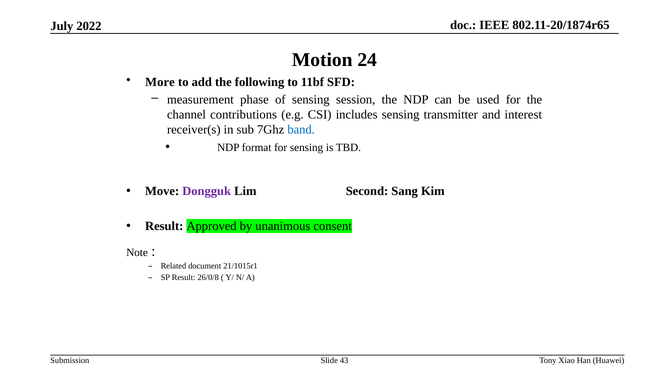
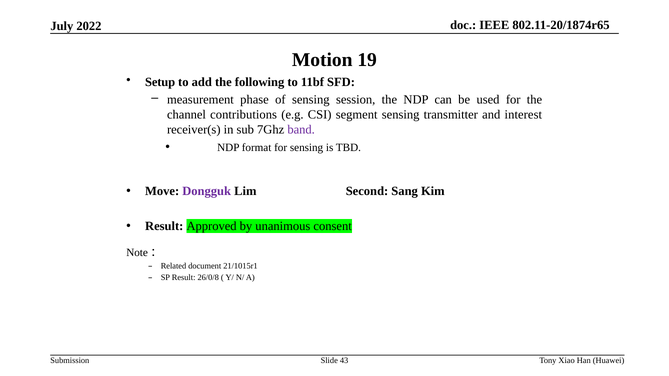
24: 24 -> 19 (367, 60)
More: More -> Setup (160, 82)
includes: includes -> segment (357, 115)
band colour: blue -> purple (301, 130)
